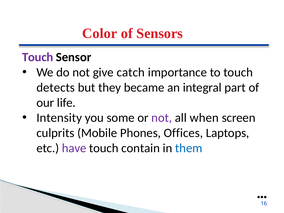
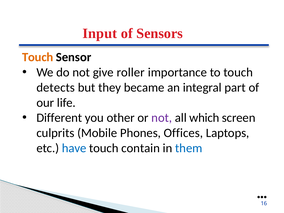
Color: Color -> Input (100, 33)
Touch colour: purple -> orange (38, 57)
catch: catch -> roller (131, 72)
Intensity: Intensity -> Different (59, 118)
some: some -> other (121, 118)
when: when -> which (204, 118)
have colour: purple -> blue (74, 148)
